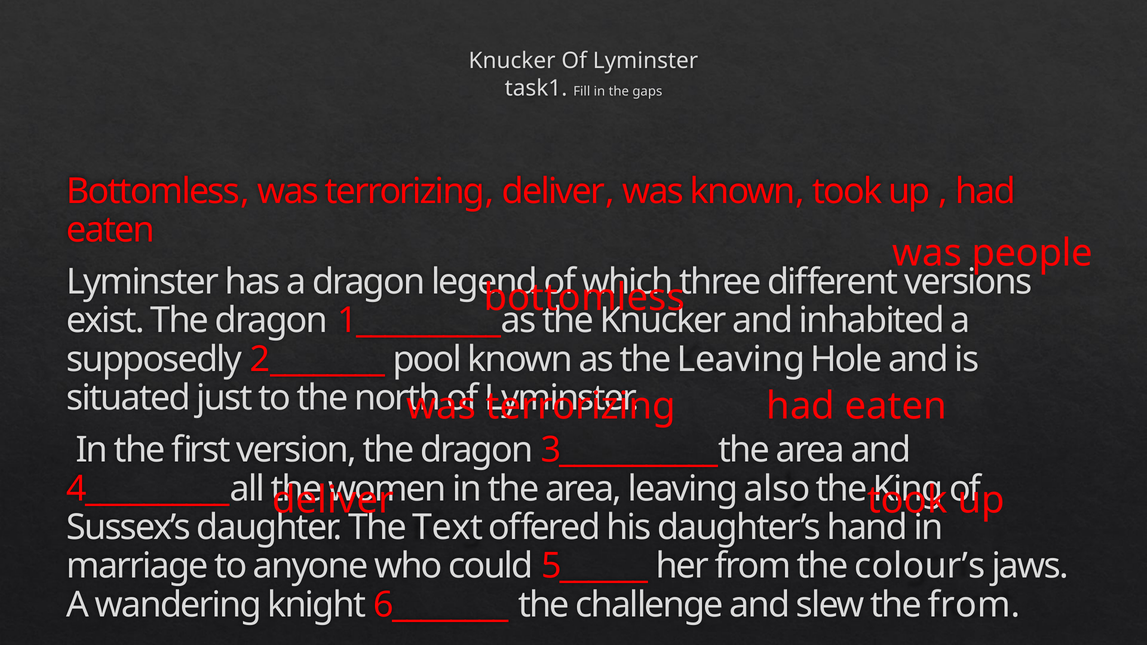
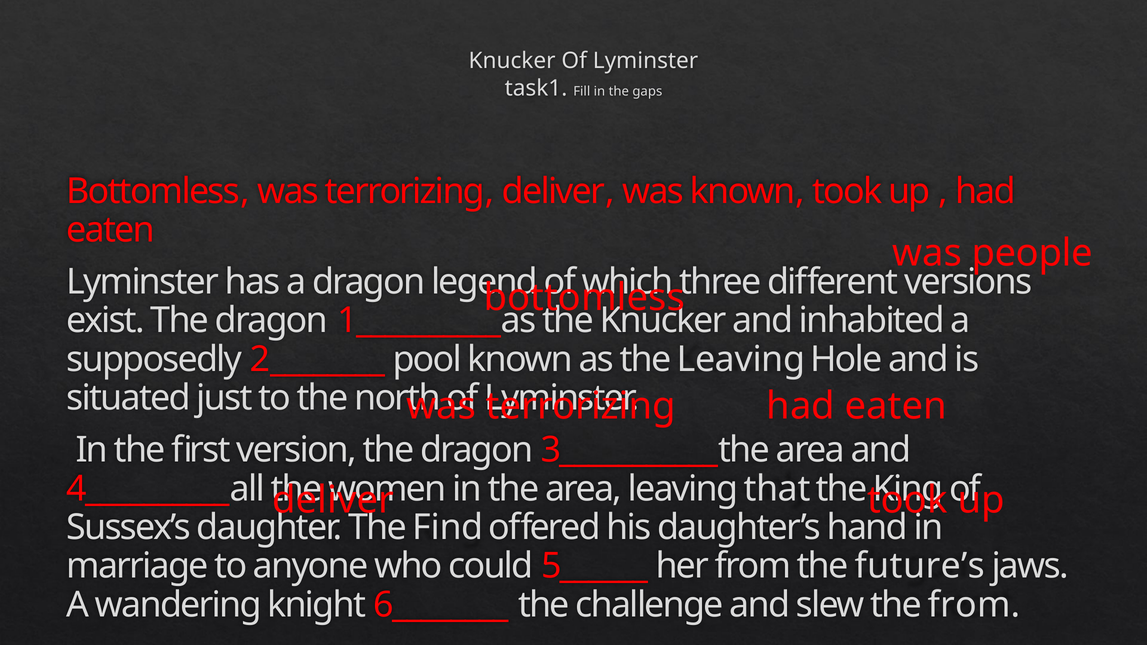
also: also -> that (777, 489)
Text: Text -> Find (448, 528)
colour’s: colour’s -> future’s (920, 566)
